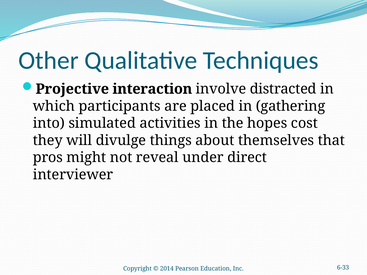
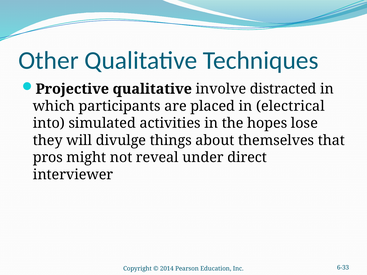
Projective interaction: interaction -> qualitative (152, 89)
gathering: gathering -> electrical (290, 106)
cost: cost -> lose (304, 123)
